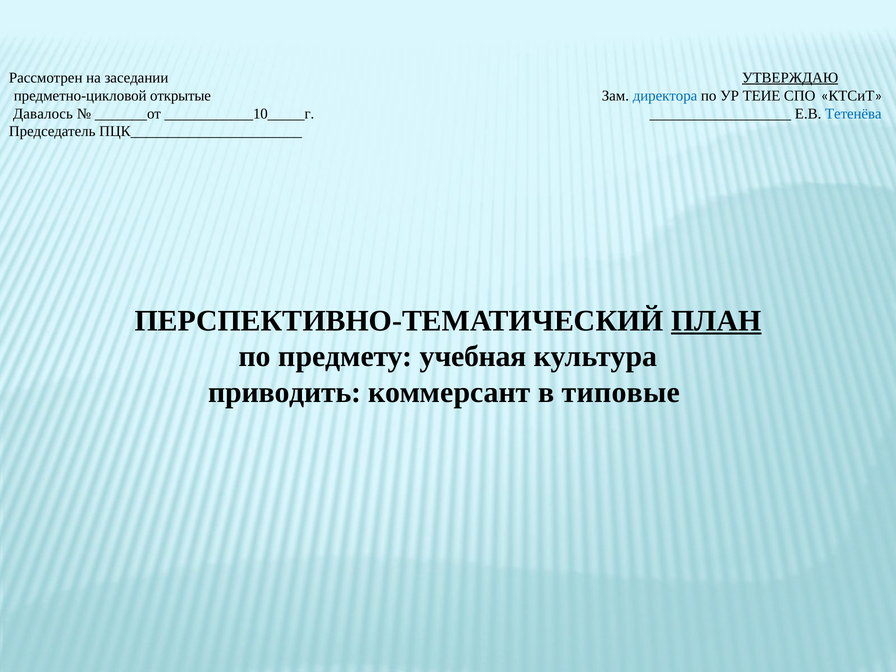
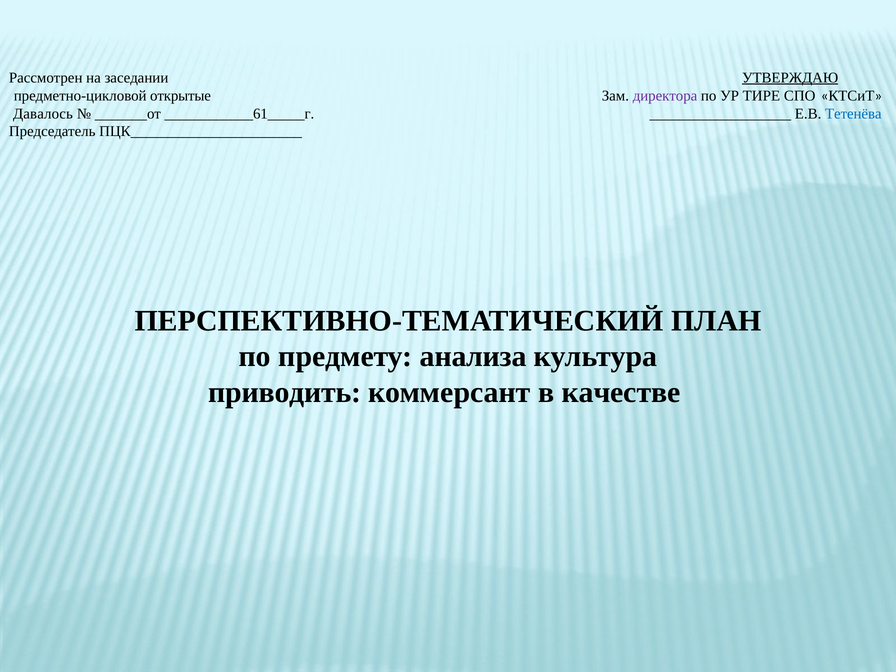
директора colour: blue -> purple (665, 96)
ТЕИЕ: ТЕИЕ -> ТИРЕ (761, 96)
____________10_____г: ____________10_____г -> ____________61_____г (239, 114)
ПЛАН underline: present -> none (716, 321)
учебная: учебная -> анализа (473, 357)
типовые: типовые -> качестве (621, 392)
